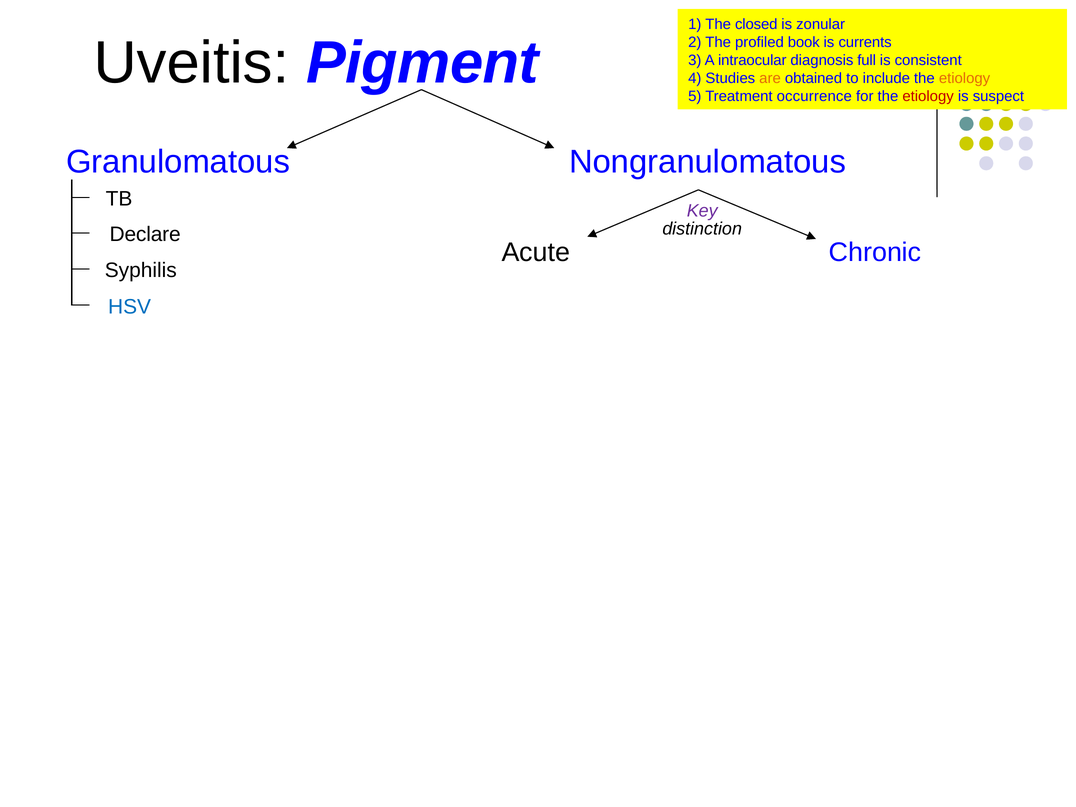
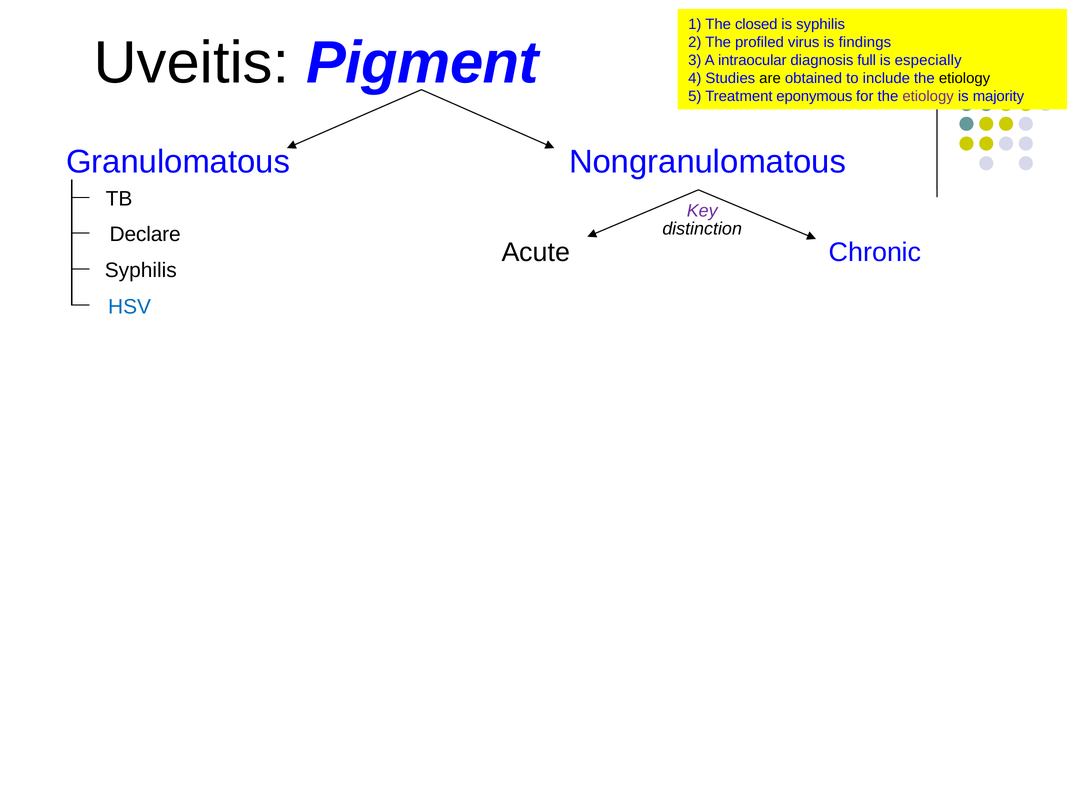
is zonular: zonular -> syphilis (821, 24)
book: book -> virus (804, 42)
currents: currents -> findings (865, 42)
consistent: consistent -> especially (928, 60)
are colour: orange -> black (770, 78)
etiology colour: orange -> black (965, 78)
occurrence: occurrence -> eponymous (814, 96)
etiology colour: red -> purple (928, 96)
suspect: suspect -> majority (998, 96)
